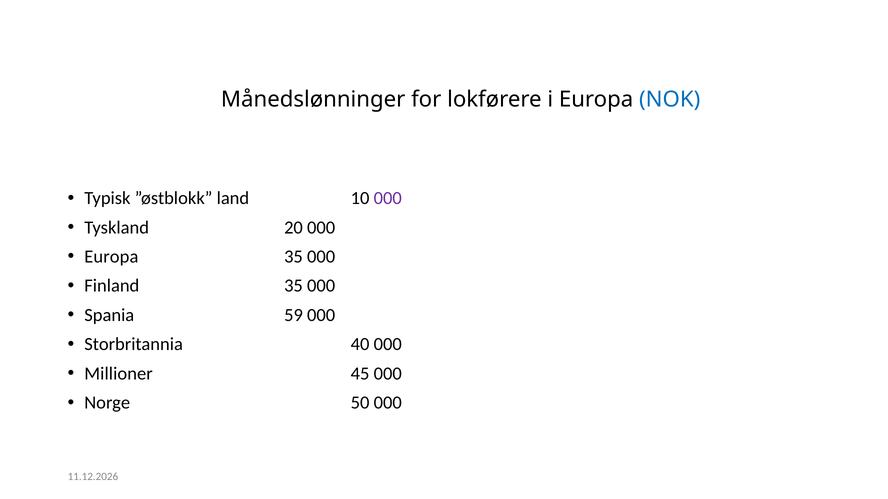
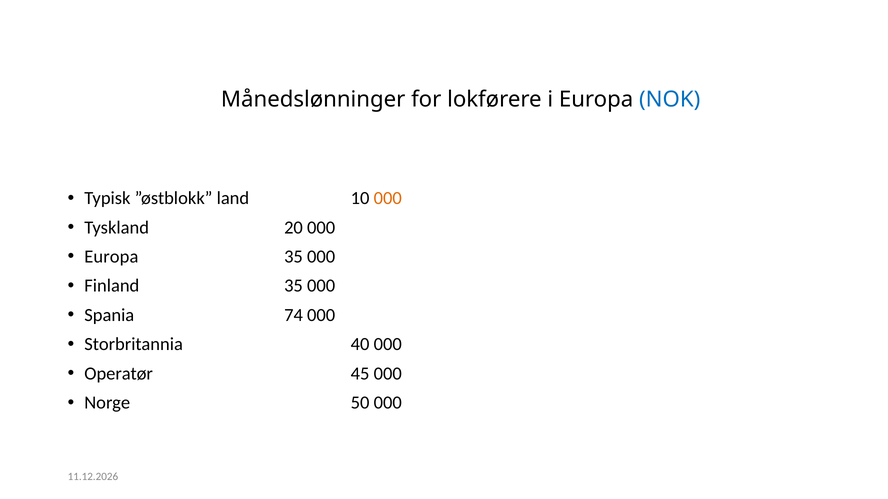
000 colour: purple -> orange (388, 198)
59: 59 -> 74 (294, 315)
Millioner: Millioner -> Operatør (119, 374)
